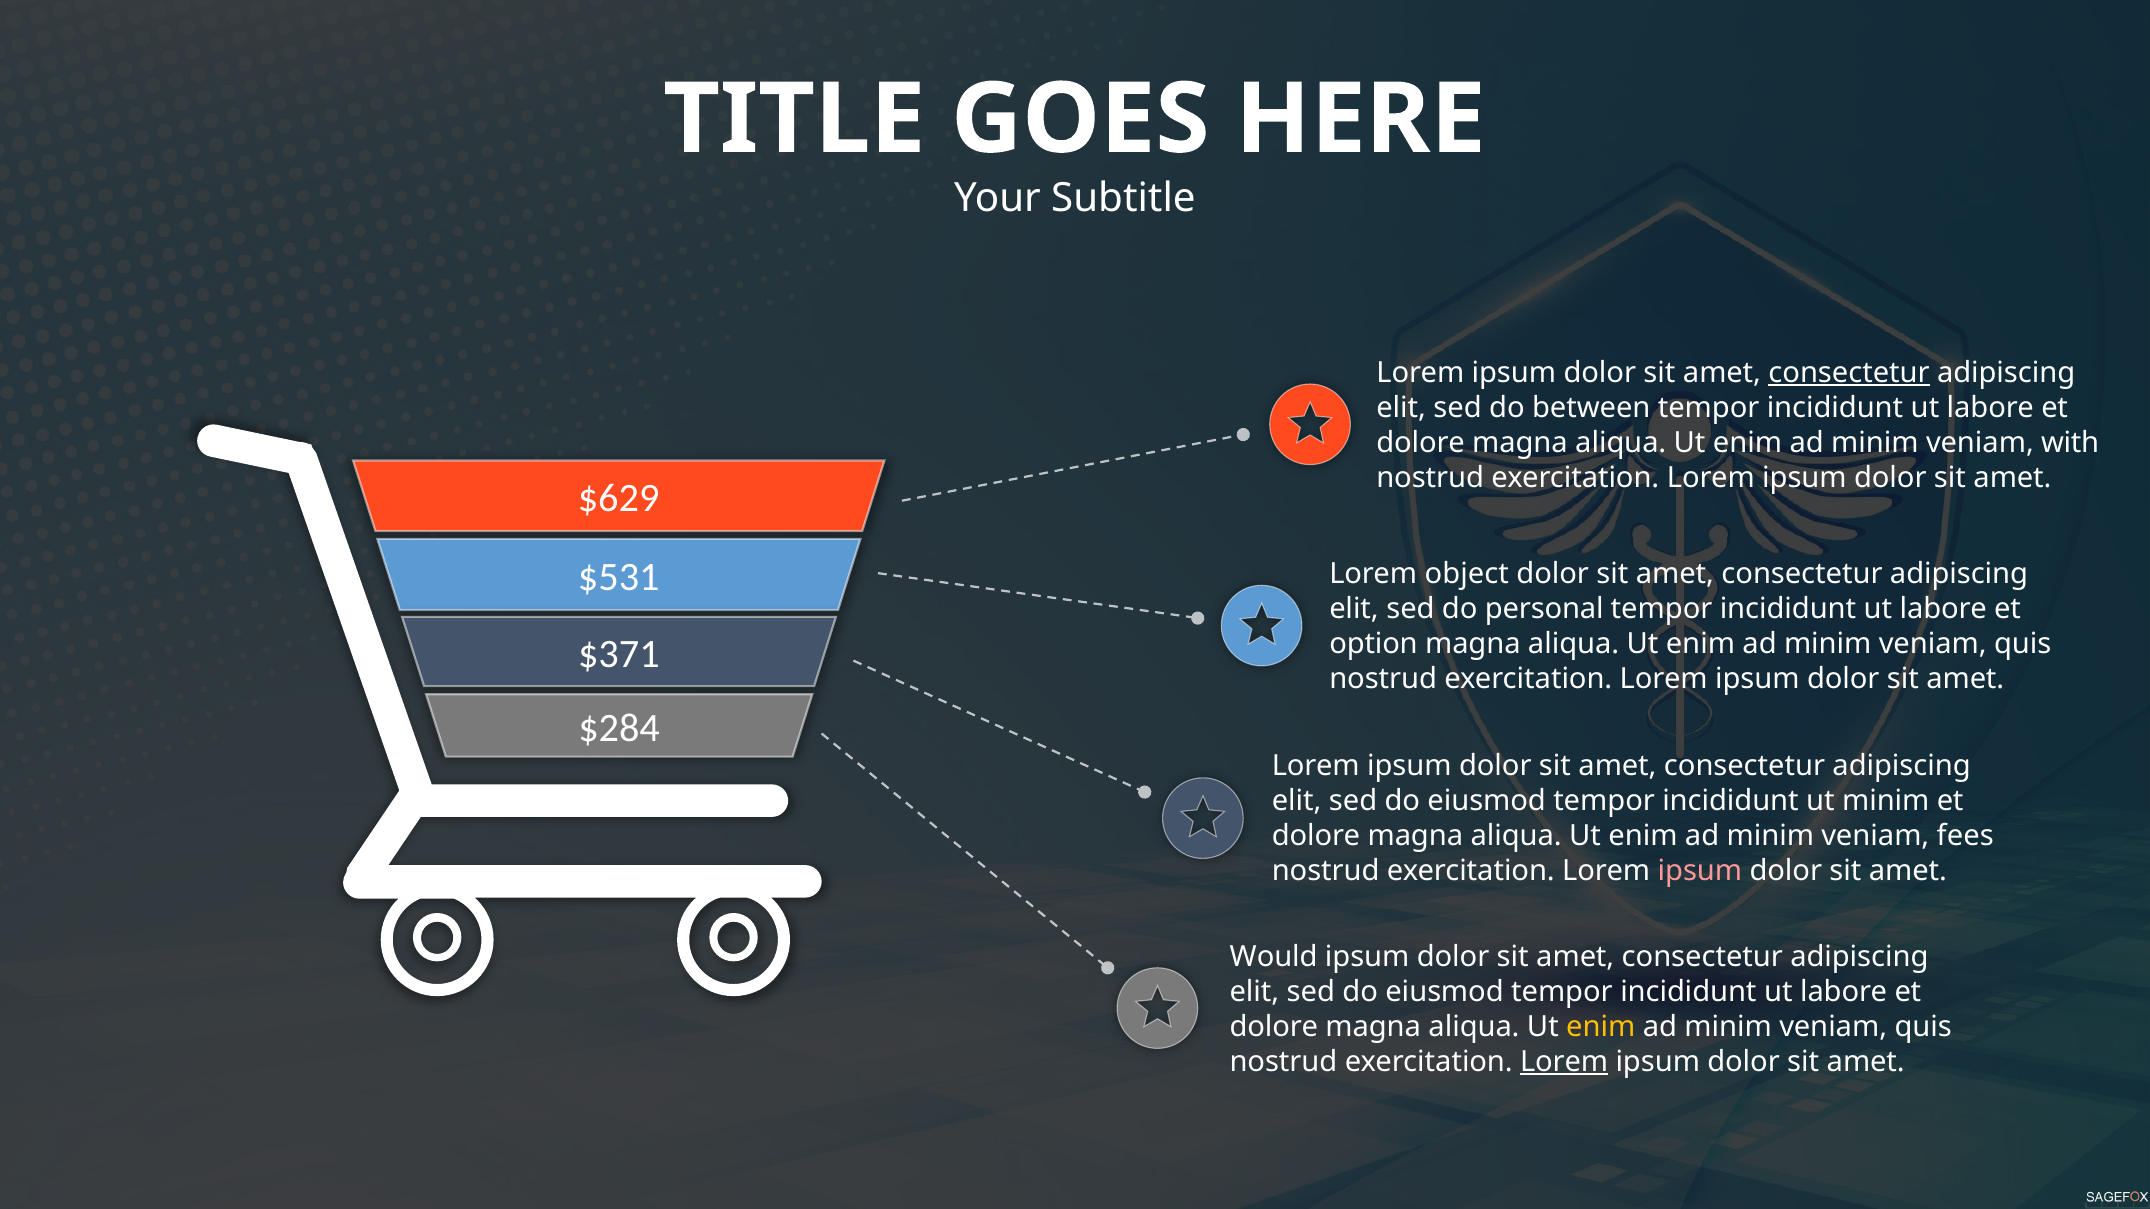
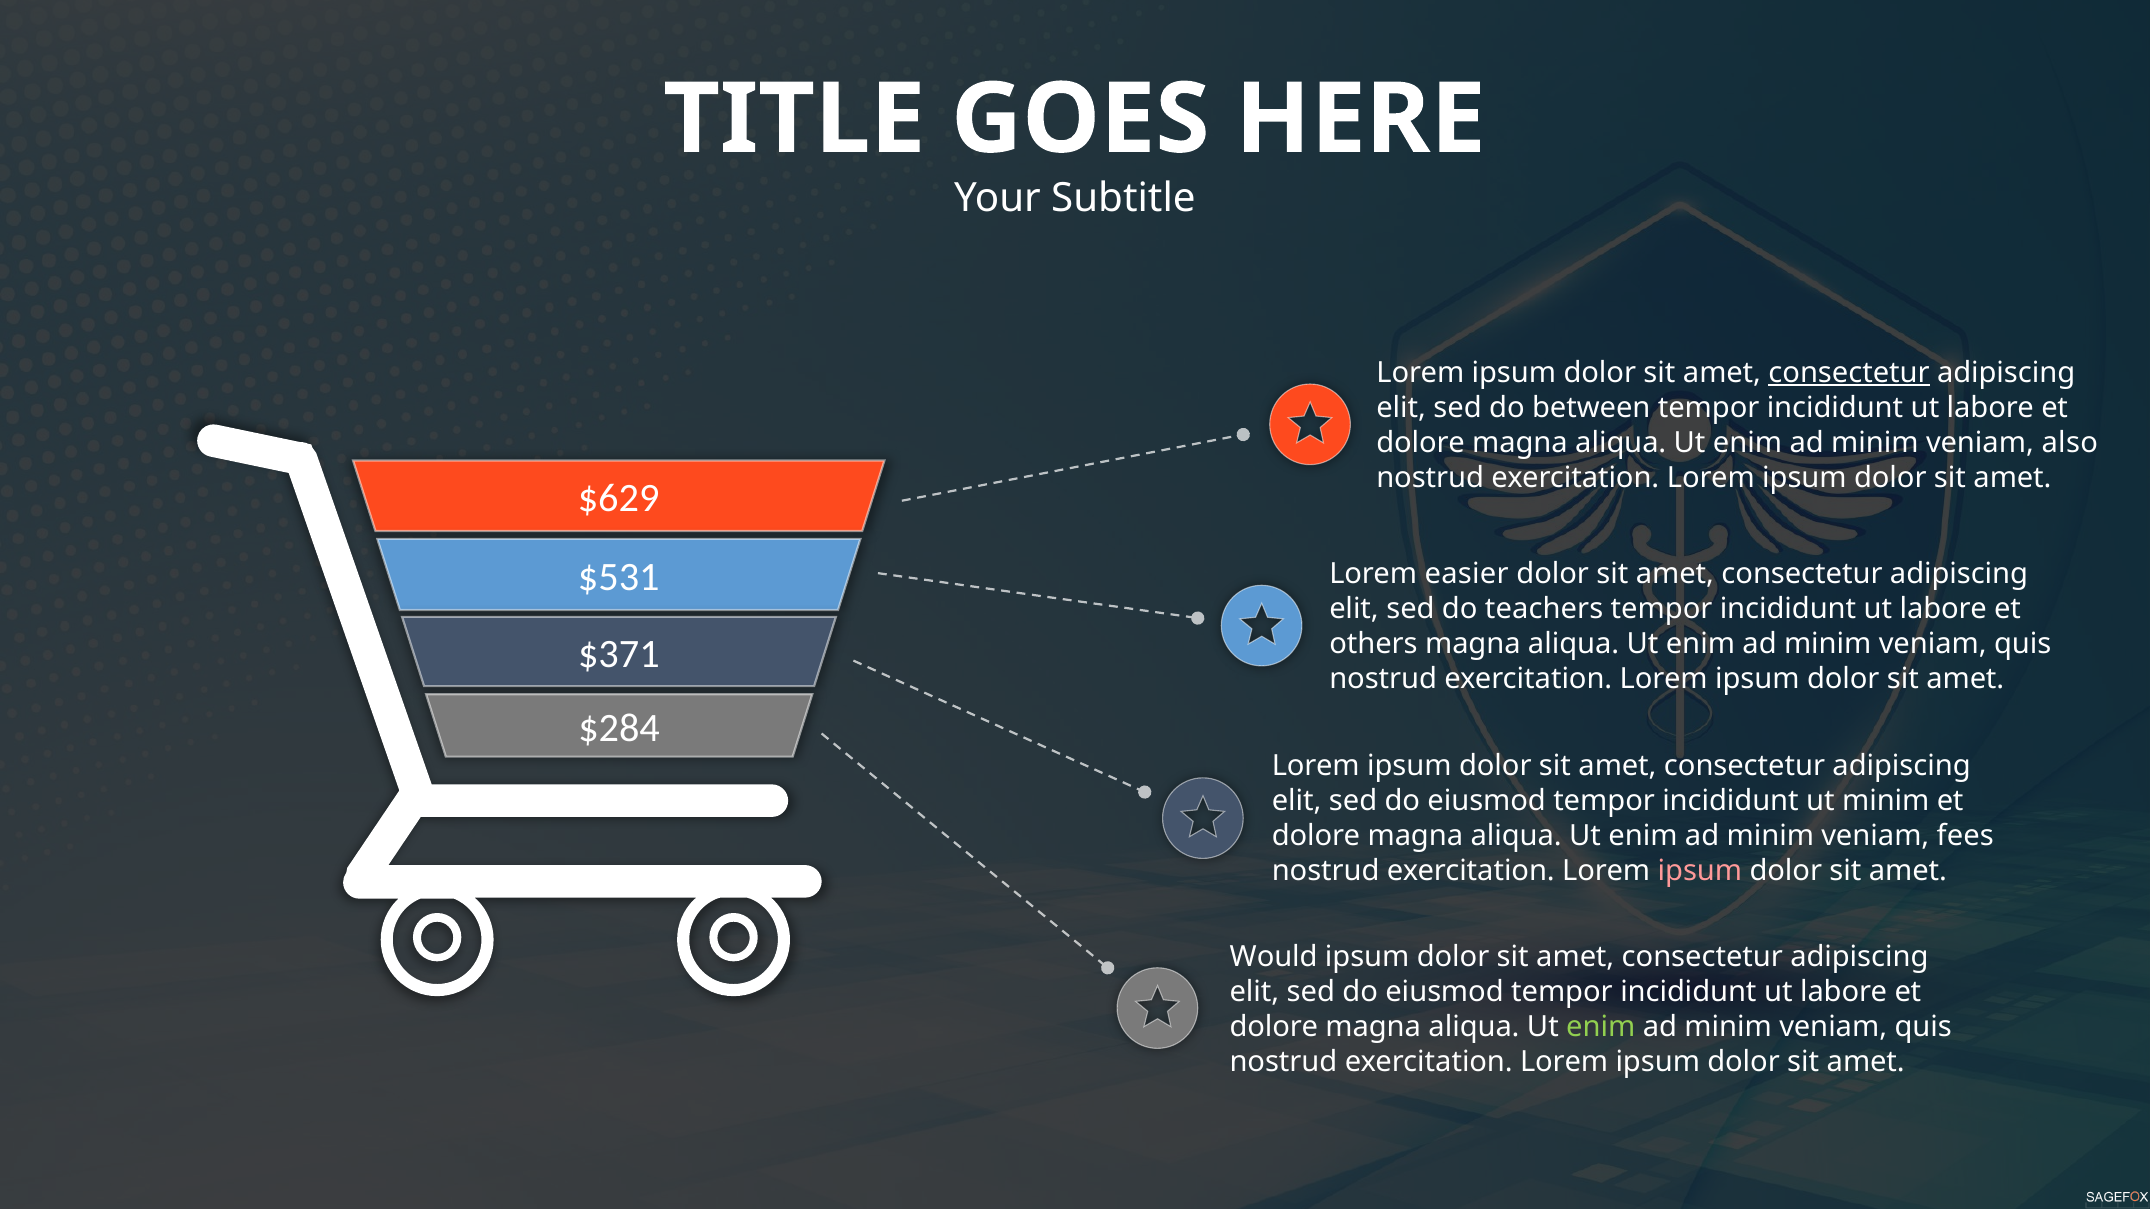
with: with -> also (2070, 443)
object: object -> easier (1467, 574)
personal: personal -> teachers (1544, 609)
option: option -> others (1373, 644)
enim colour: yellow -> light green (1601, 1027)
Lorem underline: present -> none (1564, 1062)
